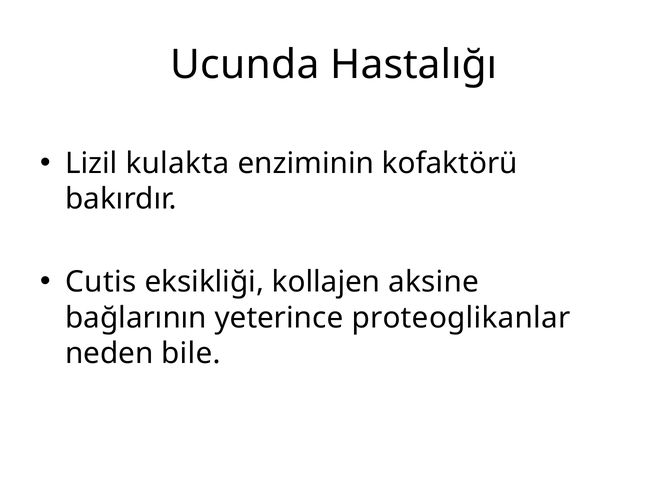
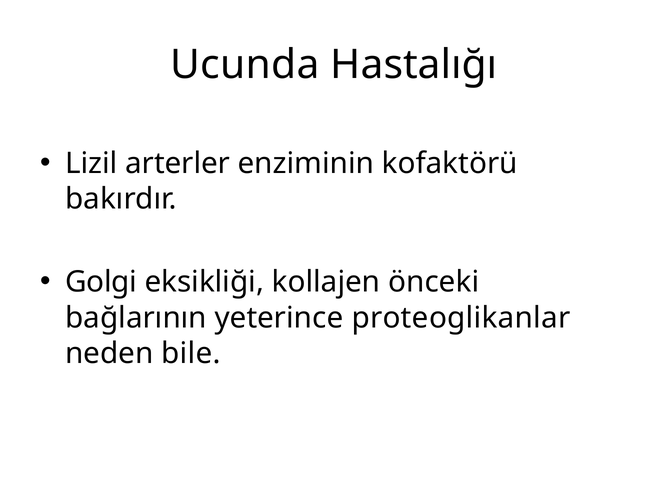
kulakta: kulakta -> arterler (178, 163)
Cutis: Cutis -> Golgi (101, 282)
aksine: aksine -> önceki (434, 282)
